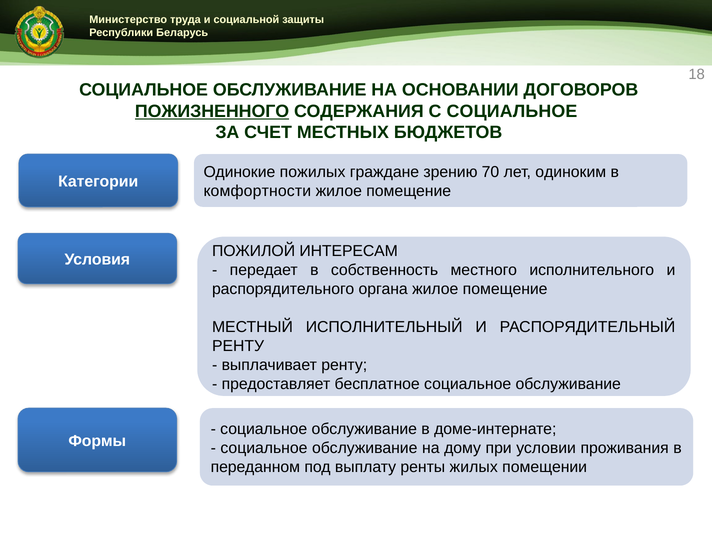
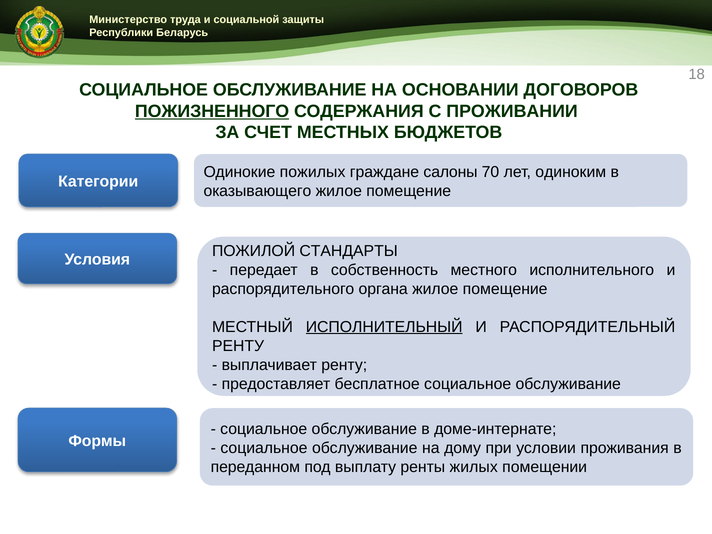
С СОЦИАЛЬНОЕ: СОЦИАЛЬНОЕ -> ПРОЖИВАНИИ (512, 111)
зрению: зрению -> салоны (451, 172)
комфортности: комфортности -> оказывающего (257, 191)
ИНТЕРЕСАМ: ИНТЕРЕСАМ -> СТАНДАРТЫ (349, 251)
ИСПОЛНИТЕЛЬНЫЙ underline: none -> present (384, 327)
